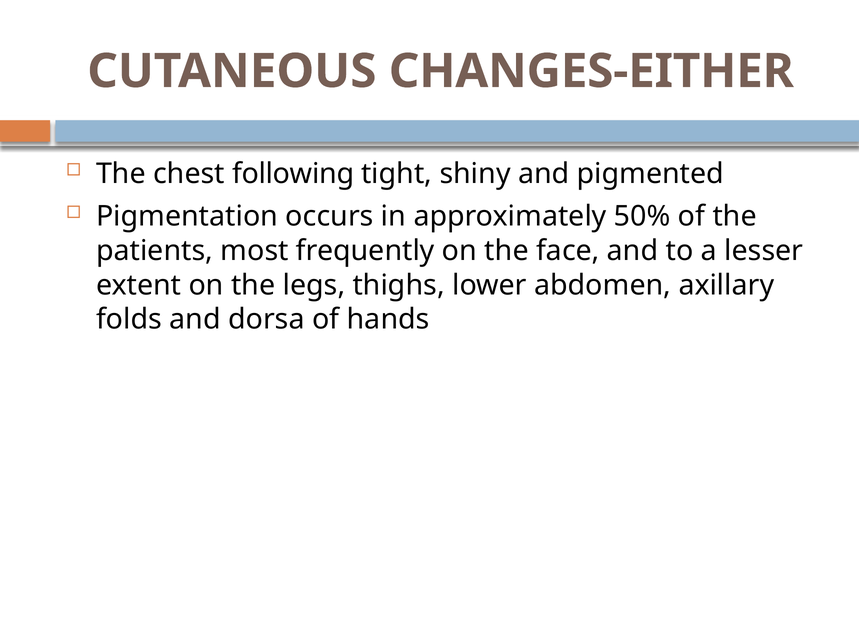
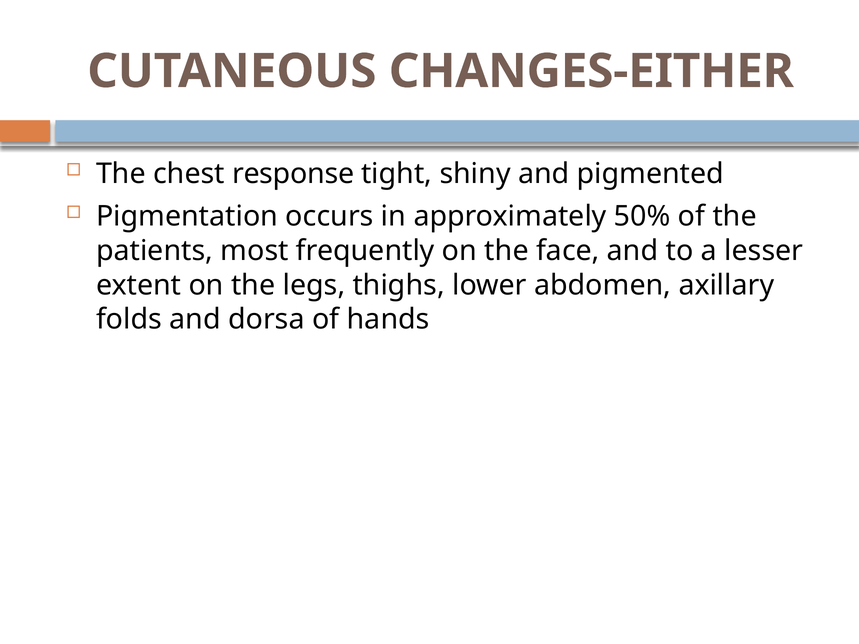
following: following -> response (293, 174)
